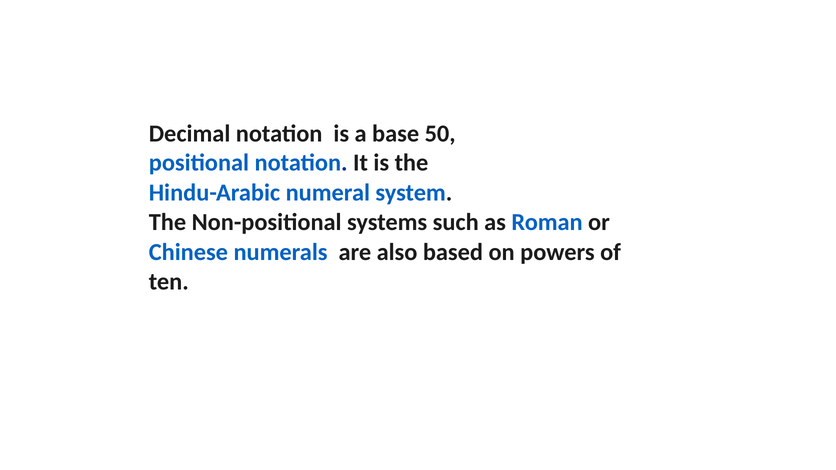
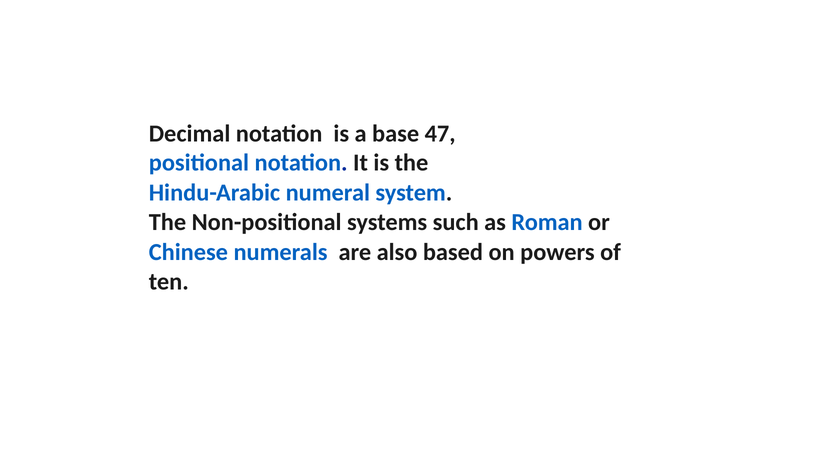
50: 50 -> 47 (440, 134)
